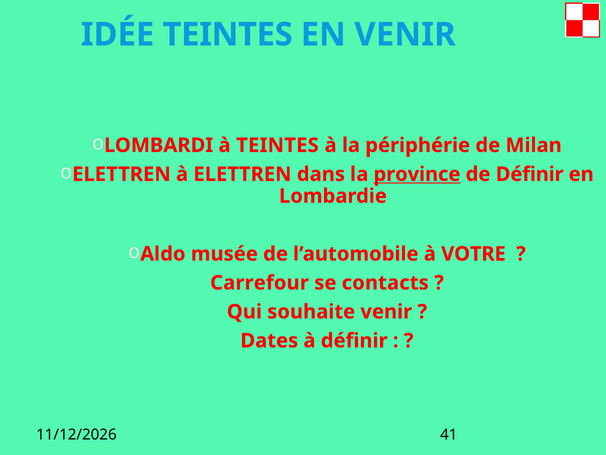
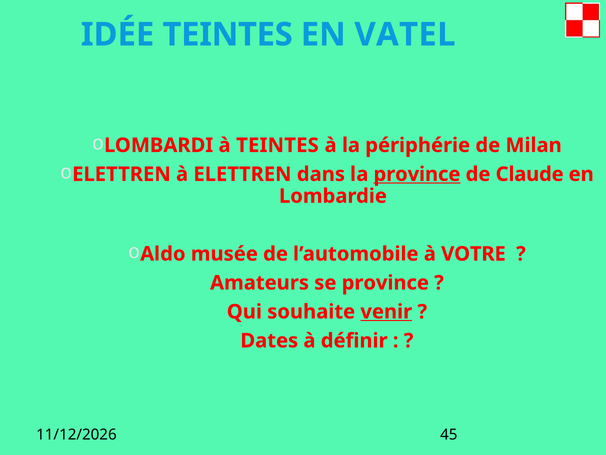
EN VENIR: VENIR -> VATEL (405, 35)
de Définir: Définir -> Claude (530, 174)
Carrefour: Carrefour -> Amateurs (260, 283)
se contacts: contacts -> province (385, 283)
venir underline: none -> present (386, 311)
41: 41 -> 45 (449, 434)
